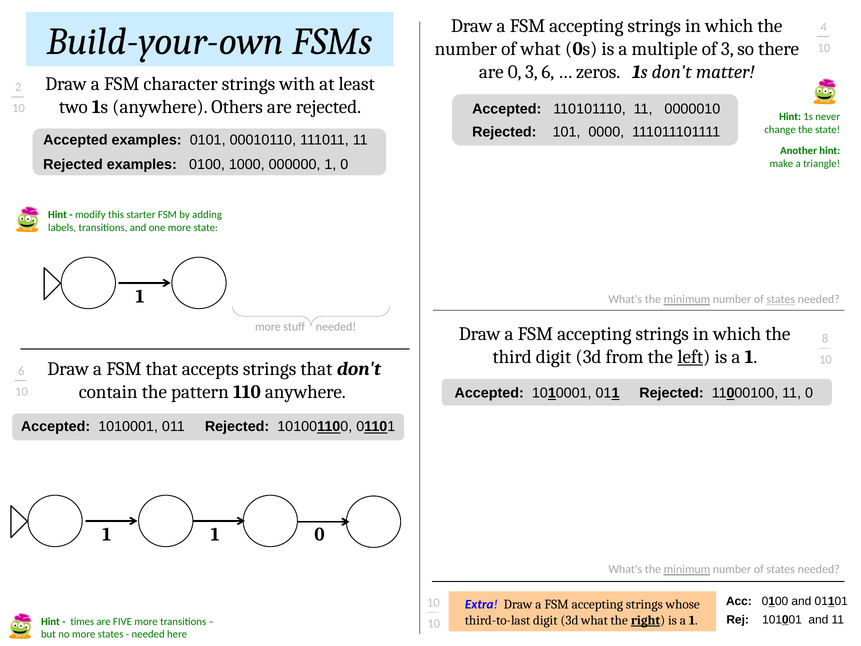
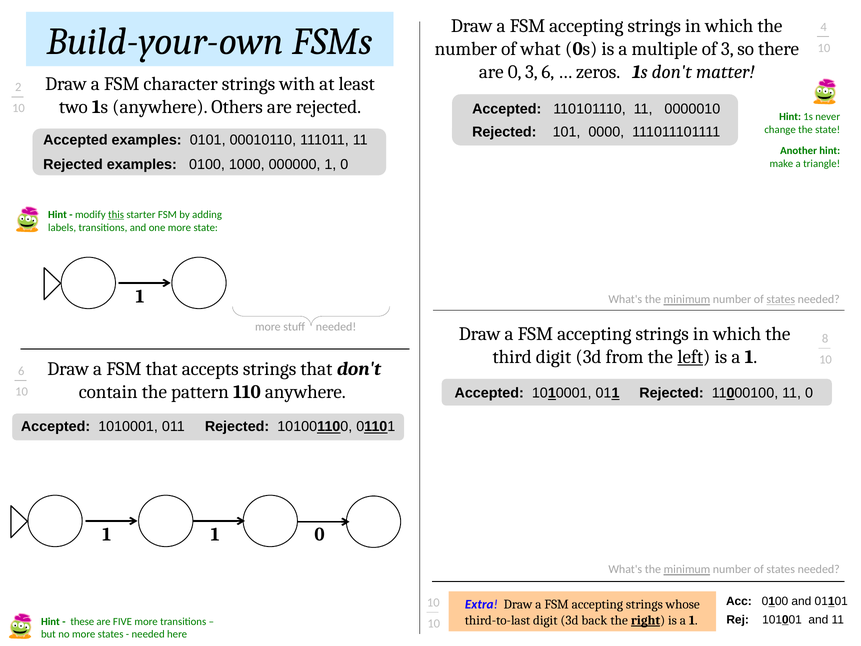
this underline: none -> present (116, 215)
3d what: what -> back (594, 620)
times: times -> these (82, 621)
